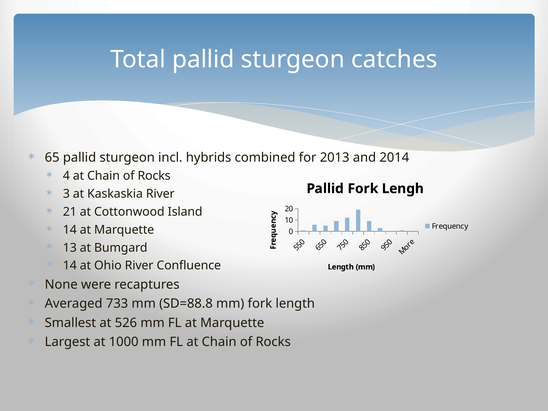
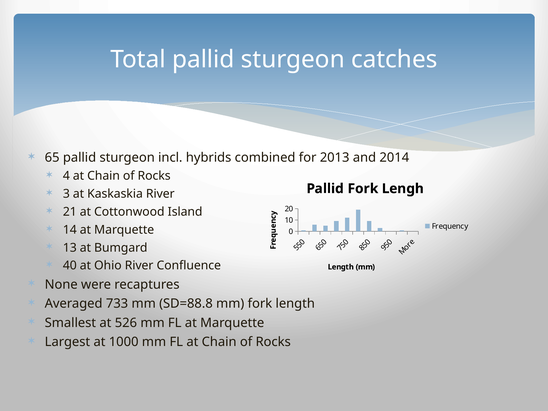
14: 14 -> 40 (70, 266)
